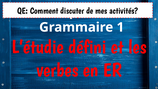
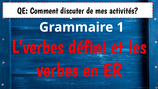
L’étudie: L’étudie -> L’verbes (38, 47)
